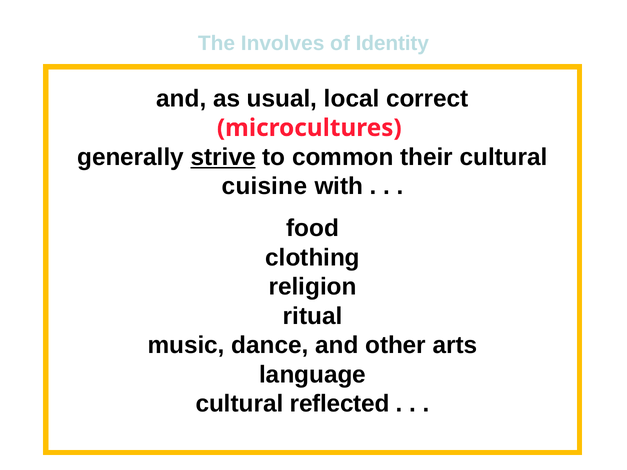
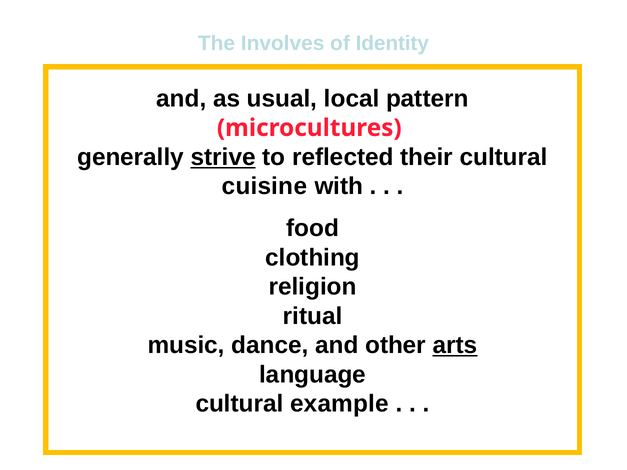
correct: correct -> pattern (427, 99)
common: common -> reflected (343, 157)
arts underline: none -> present (455, 345)
reflected: reflected -> example (339, 404)
